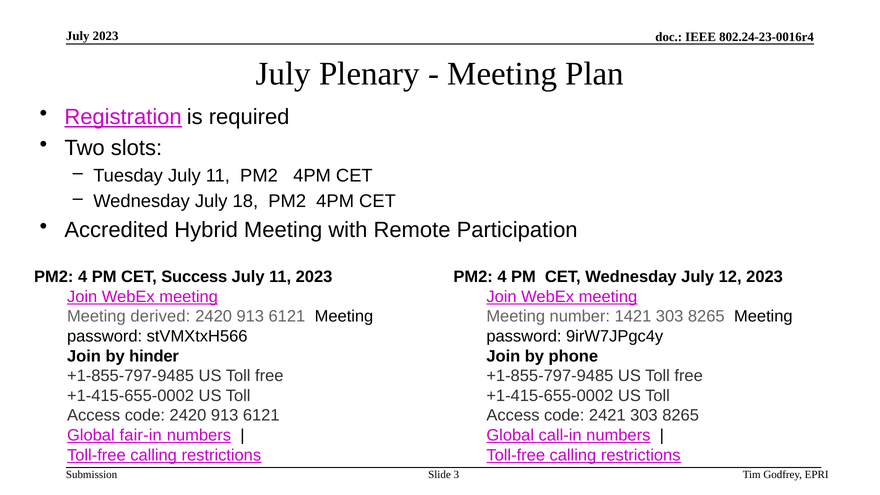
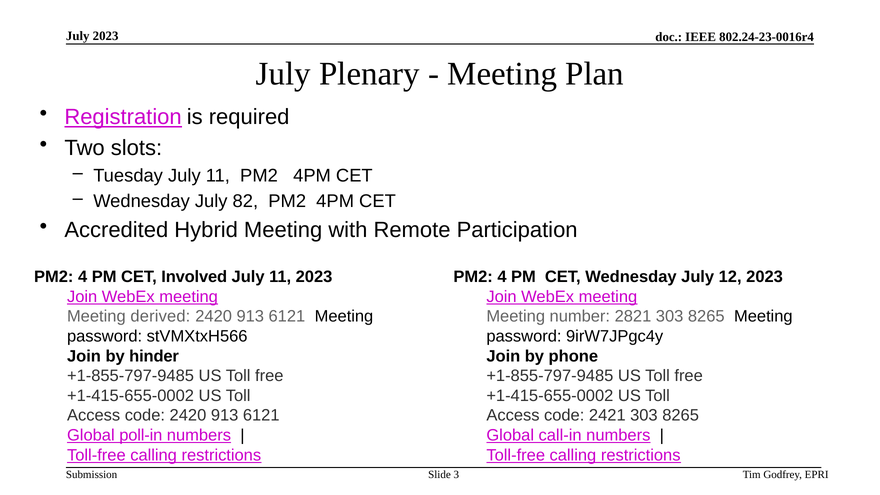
18: 18 -> 82 (245, 201)
Success: Success -> Involved (194, 277)
1421: 1421 -> 2821 (633, 317)
fair-in: fair-in -> poll-in (141, 435)
